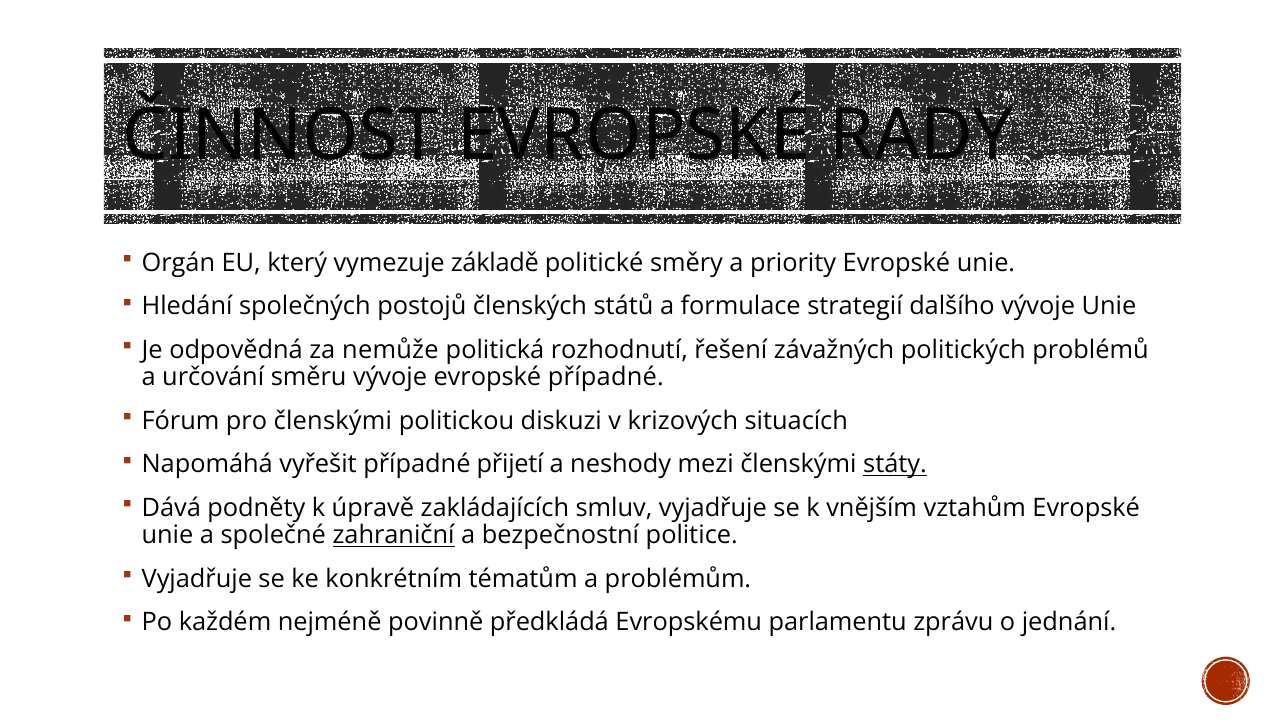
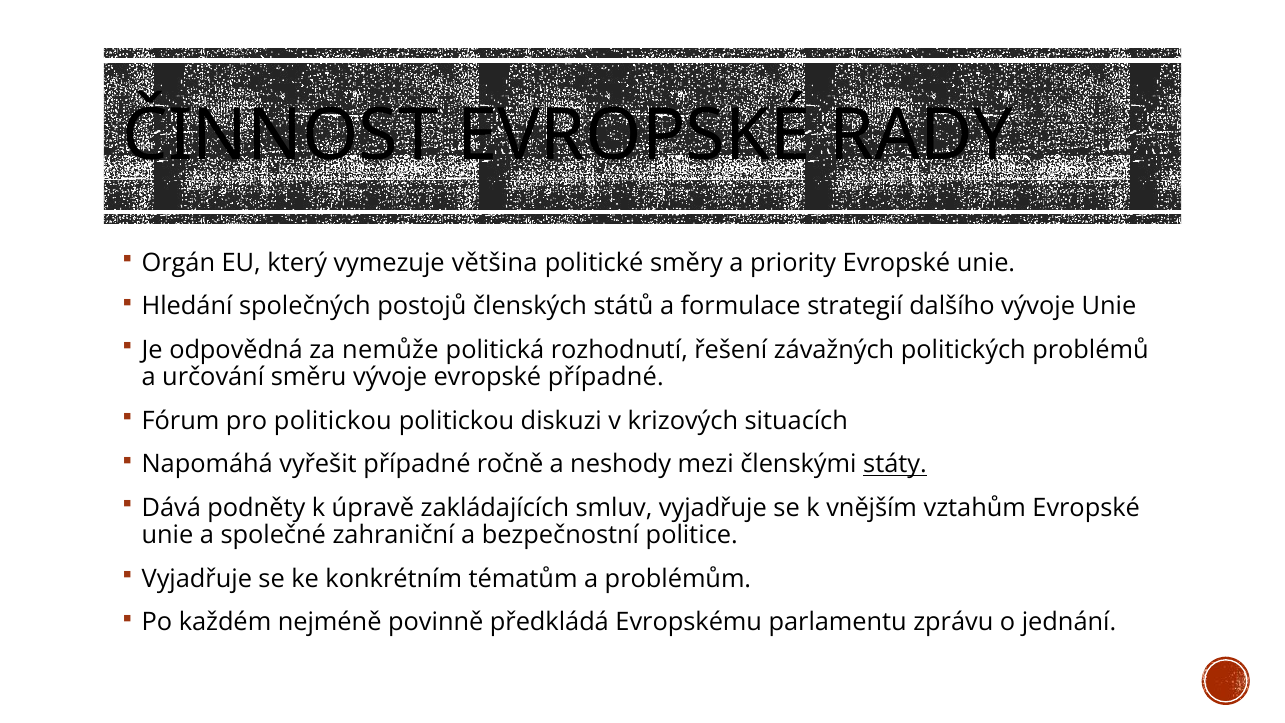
základě: základě -> většina (495, 263)
pro členskými: členskými -> politickou (333, 421)
přijetí: přijetí -> ročně (510, 464)
zahraniční underline: present -> none (394, 535)
